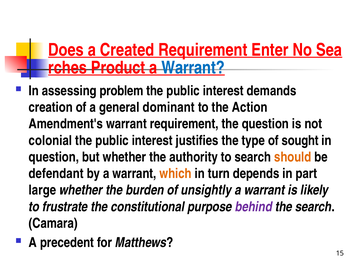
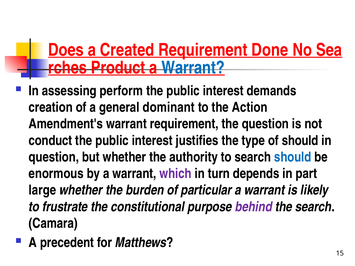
Enter: Enter -> Done (270, 50)
problem: problem -> perform (121, 91)
colonial: colonial -> conduct (50, 141)
of sought: sought -> should (300, 141)
should colour: orange -> blue (293, 157)
defendant: defendant -> enormous (56, 174)
which colour: orange -> purple (176, 174)
unsightly: unsightly -> particular (206, 190)
